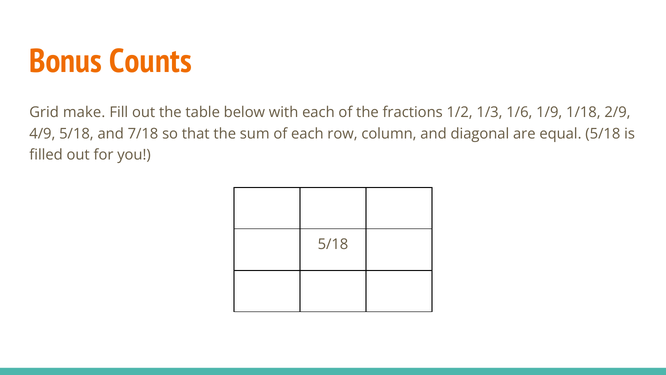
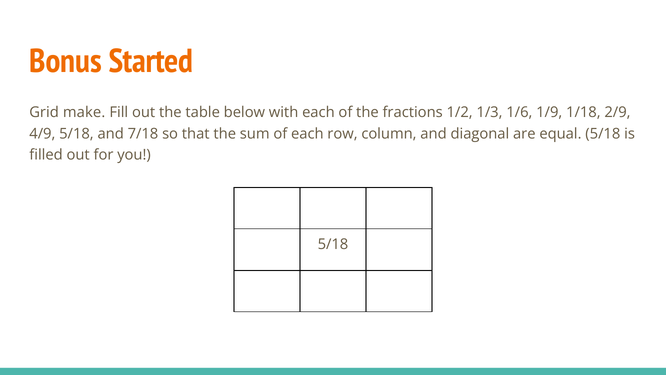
Counts: Counts -> Started (151, 61)
